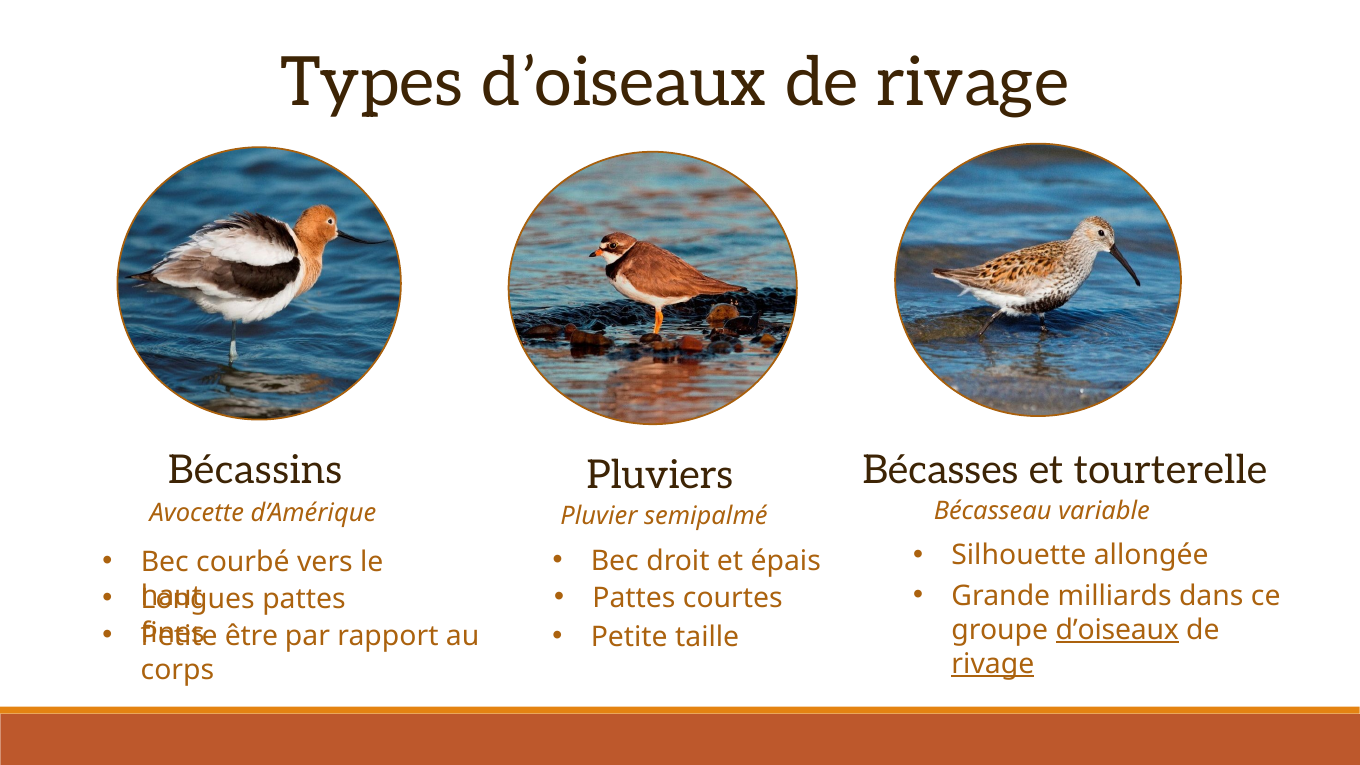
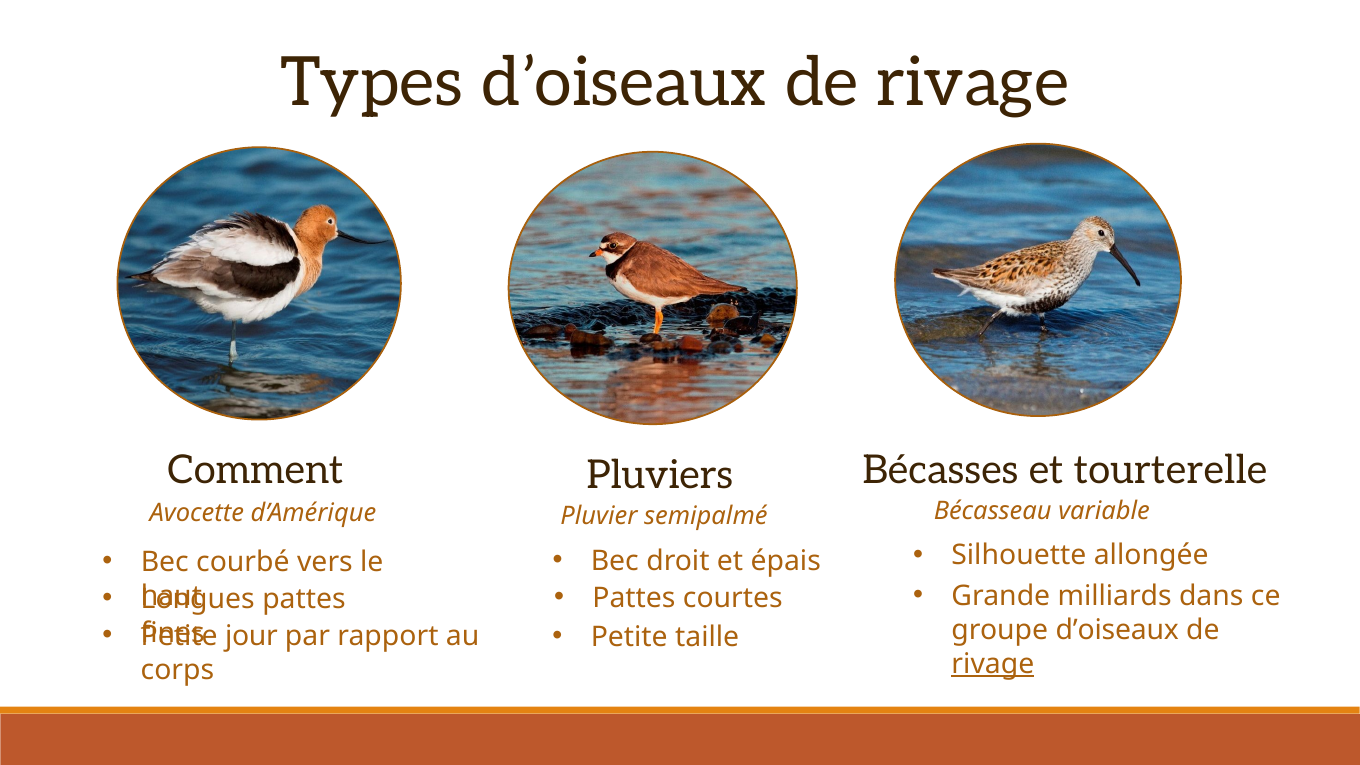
Bécassins: Bécassins -> Comment (255, 471)
être: être -> jour (251, 636)
d’oiseaux underline: present -> none (1117, 630)
